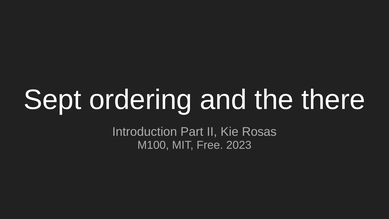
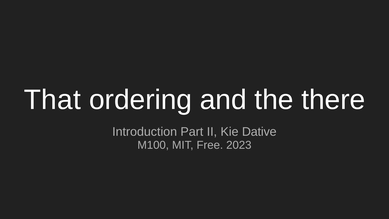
Sept: Sept -> That (52, 100)
Rosas: Rosas -> Dative (259, 132)
